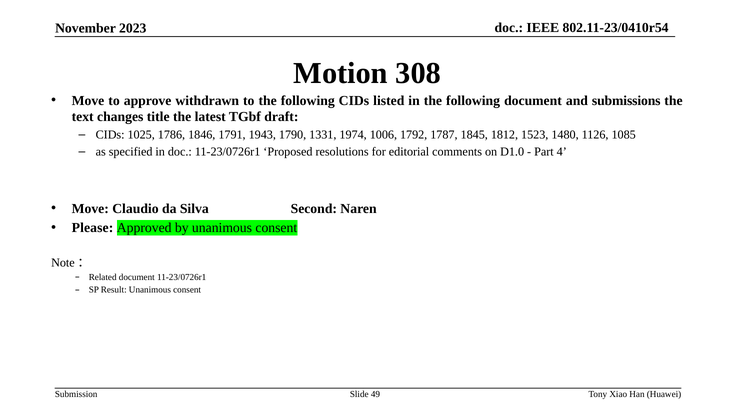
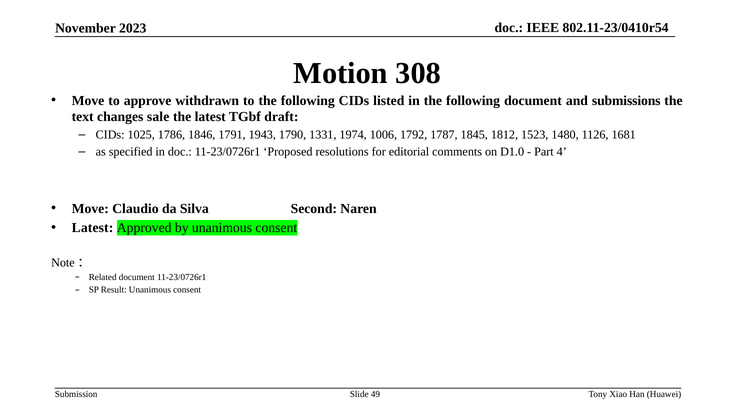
title: title -> sale (158, 117)
1085: 1085 -> 1681 (624, 135)
Please: Please -> Latest (93, 228)
